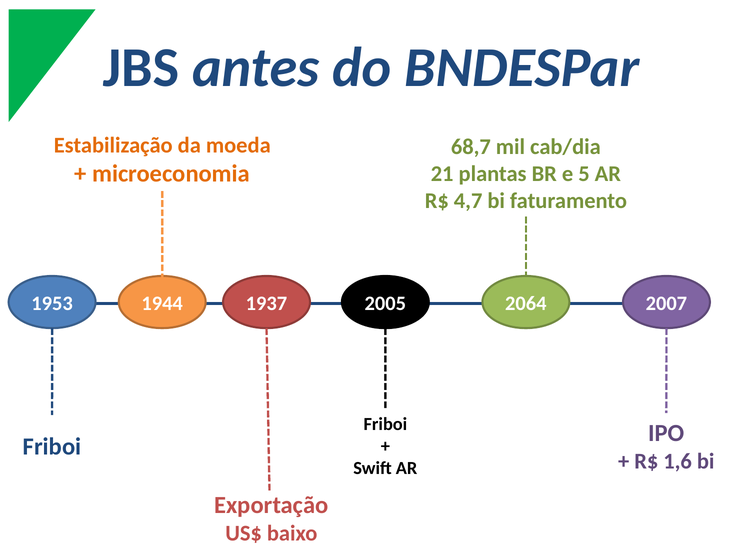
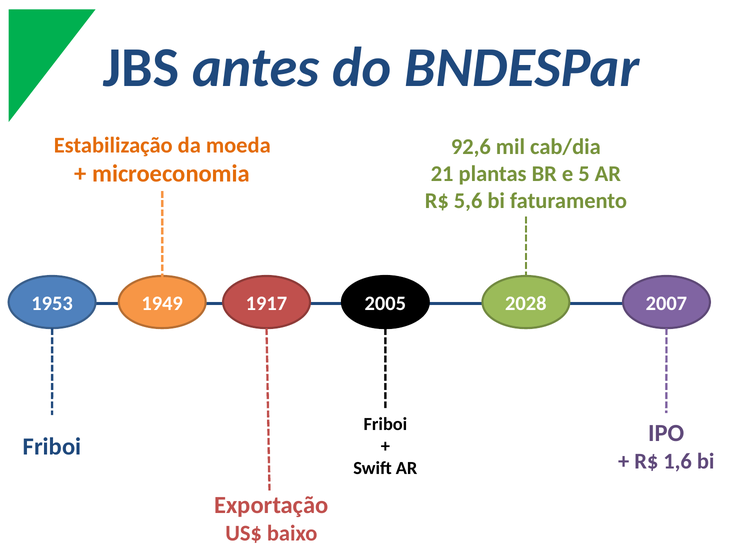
68,7: 68,7 -> 92,6 (471, 147)
4,7: 4,7 -> 5,6 (468, 201)
1944: 1944 -> 1949 (162, 303)
1937: 1937 -> 1917 (266, 303)
2064: 2064 -> 2028 (526, 303)
